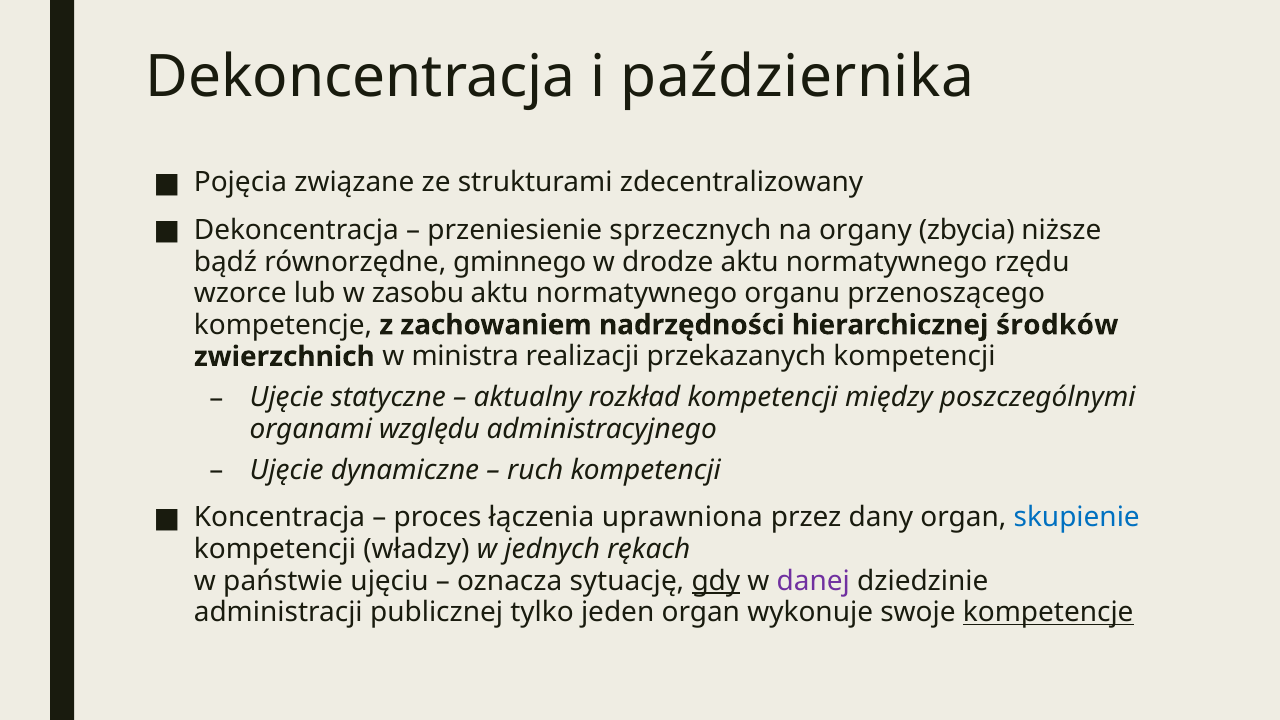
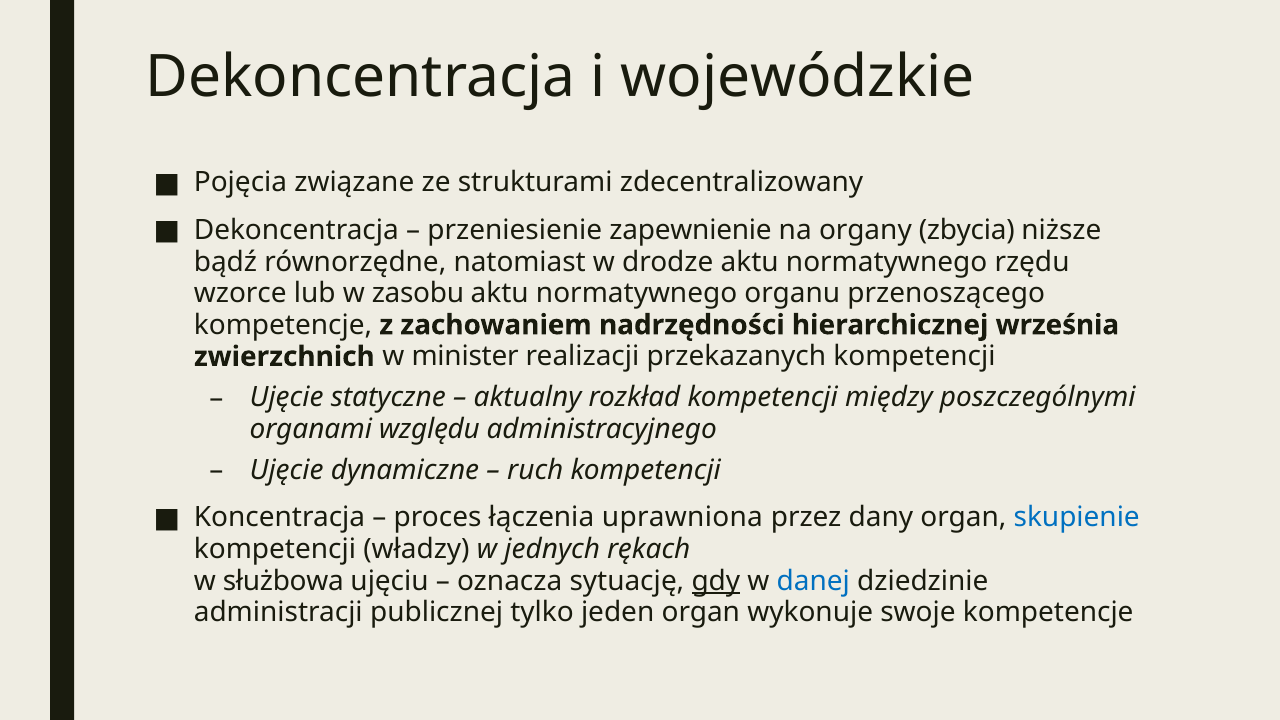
października: października -> wojewódzkie (798, 77)
sprzecznych: sprzecznych -> zapewnienie (691, 230)
gminnego: gminnego -> natomiast (520, 262)
środków: środków -> września (1057, 325)
ministra: ministra -> minister (465, 357)
państwie: państwie -> służbowa (283, 581)
danej colour: purple -> blue (813, 581)
kompetencje underline: present -> none (1048, 612)
